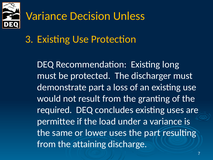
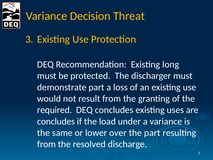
Unless: Unless -> Threat (129, 16)
permittee: permittee -> concludes (56, 121)
lower uses: uses -> over (118, 133)
attaining: attaining -> resolved (89, 144)
